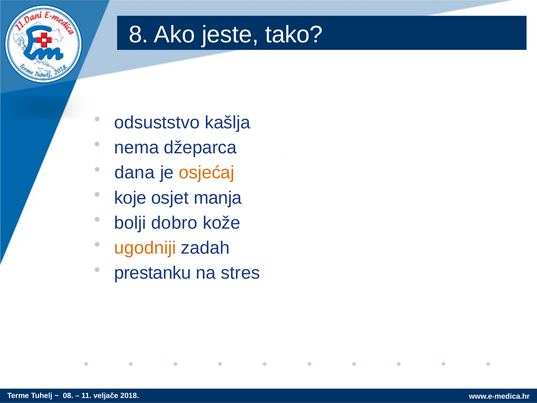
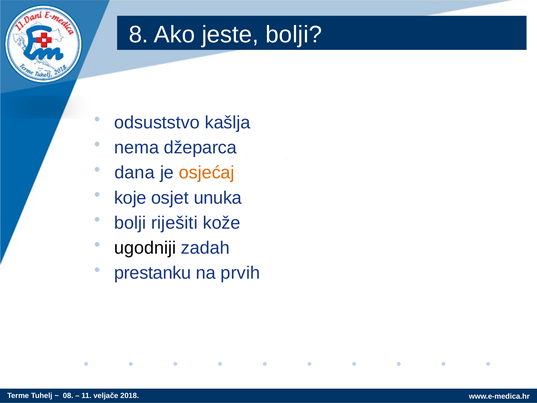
jeste tako: tako -> bolji (294, 34)
manja: manja -> unuka (218, 198)
dobro: dobro -> riješiti (174, 223)
ugodniji colour: orange -> black (145, 248)
stres: stres -> prvih (240, 273)
